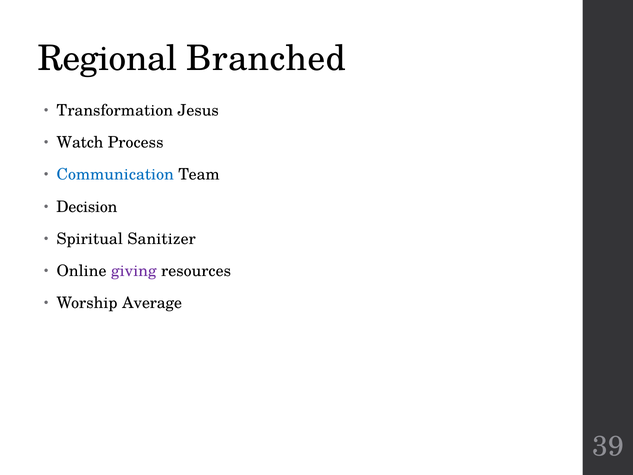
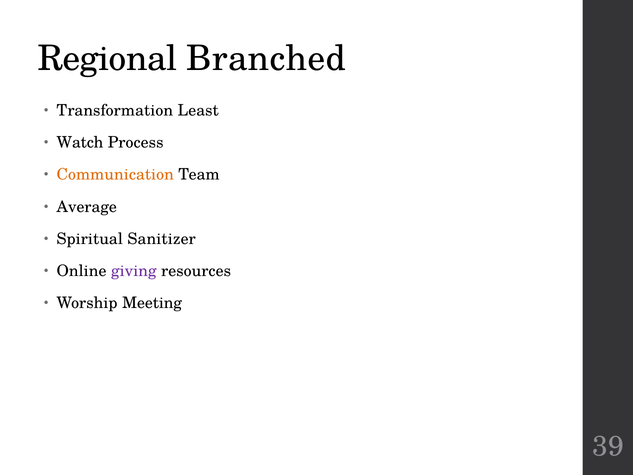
Jesus: Jesus -> Least (198, 110)
Communication colour: blue -> orange (115, 175)
Decision: Decision -> Average (87, 207)
Average: Average -> Meeting (152, 303)
